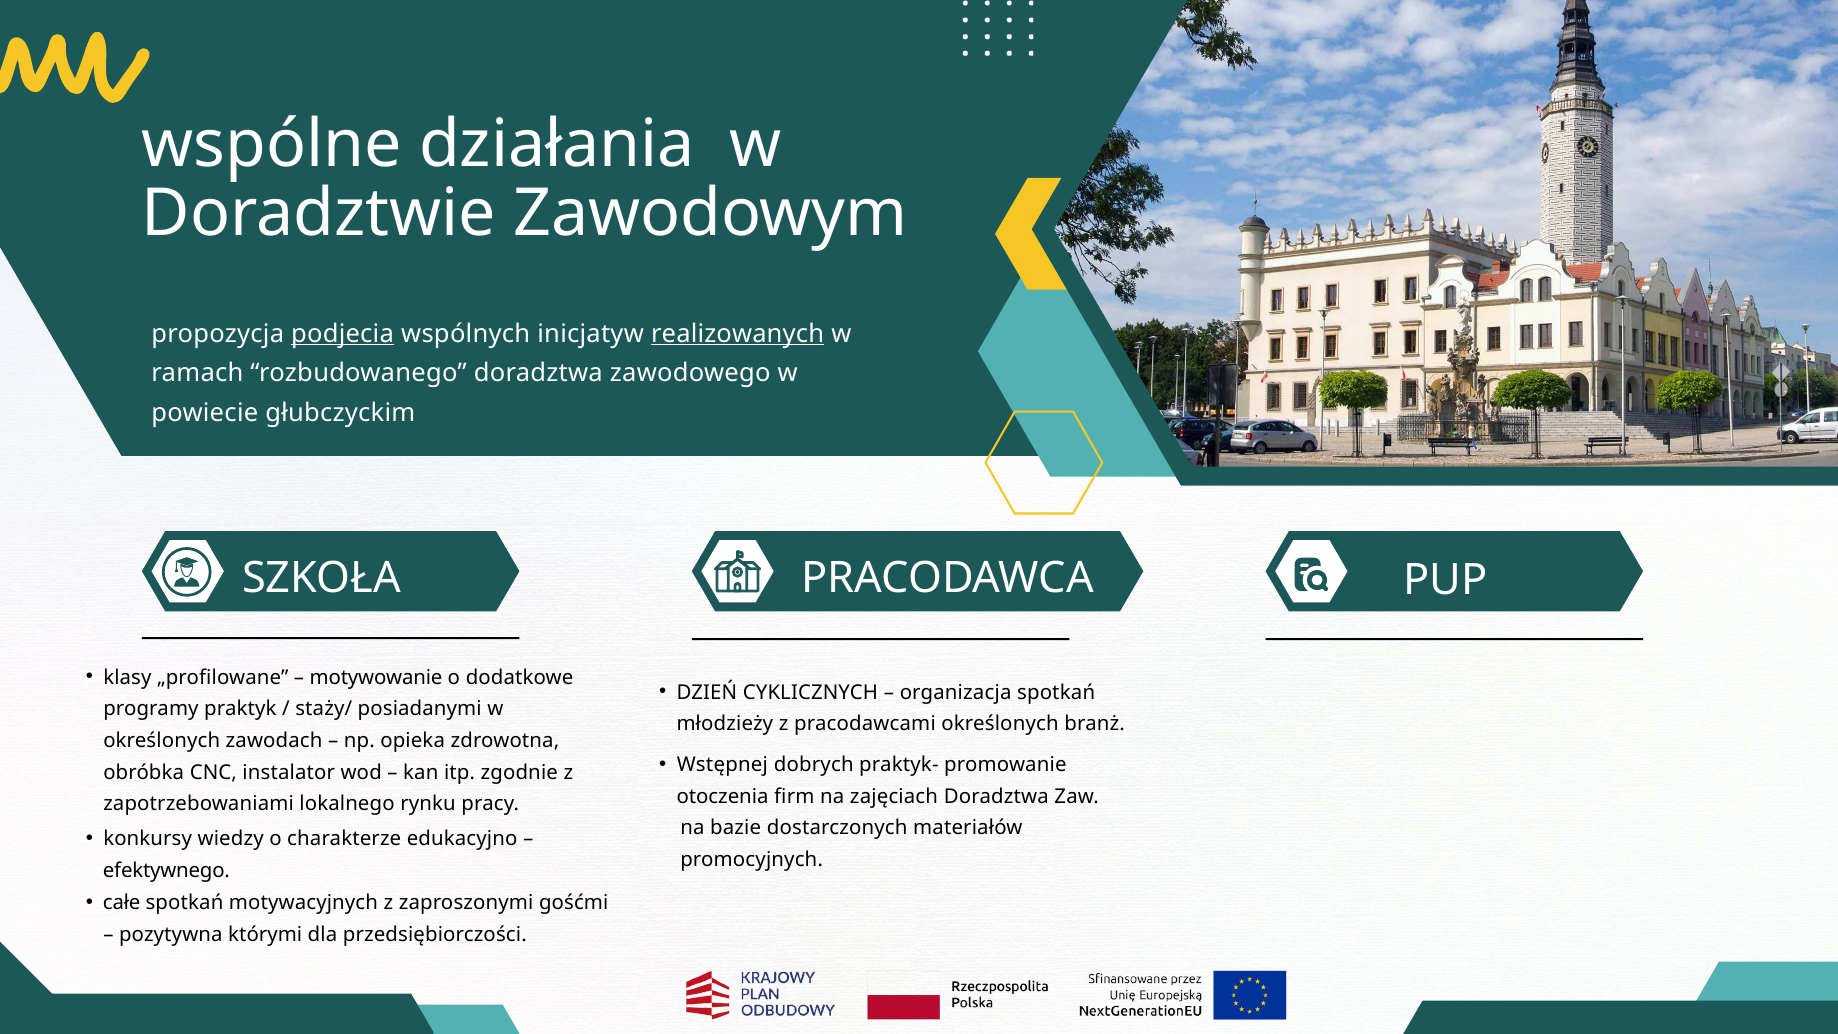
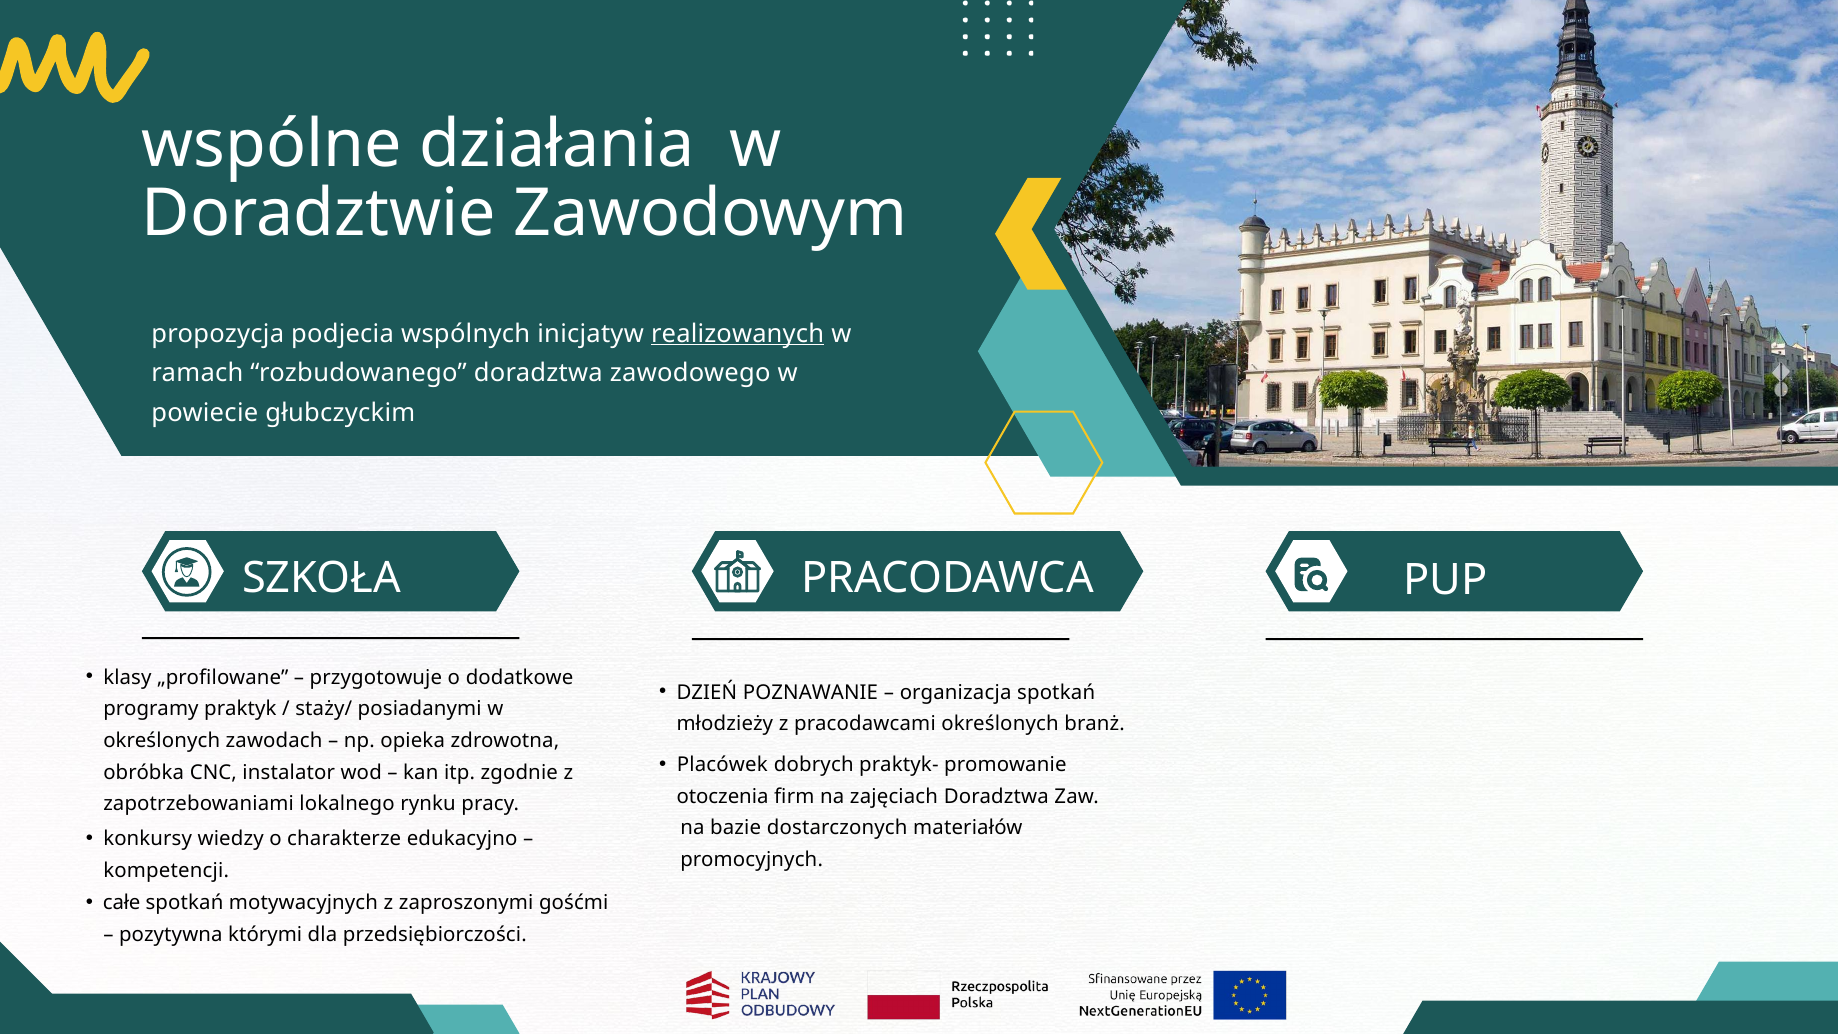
podjecia underline: present -> none (343, 334)
motywowanie: motywowanie -> przygotowuje (376, 677)
CYKLICZNYCH: CYKLICZNYCH -> POZNAWANIE (810, 692)
Wstępnej: Wstępnej -> Placówek (722, 765)
efektywnego: efektywnego -> kompetencji (166, 871)
